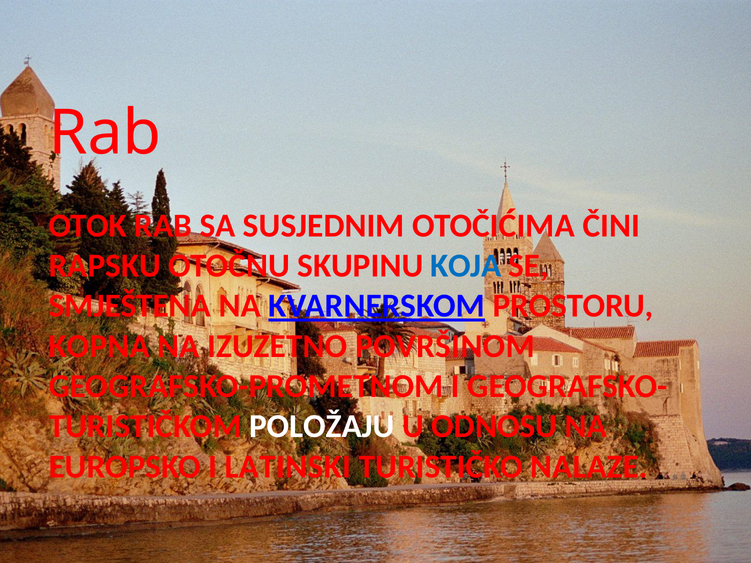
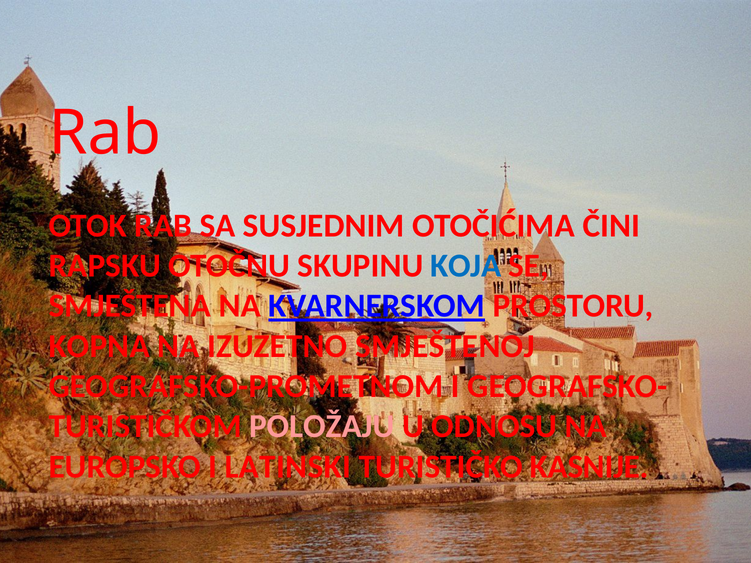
POVRŠINOM: POVRŠINOM -> SMJEŠTENOJ (445, 347)
POLOŽAJU colour: white -> pink (322, 427)
NALAZE: NALAZE -> KASNIJE (589, 467)
